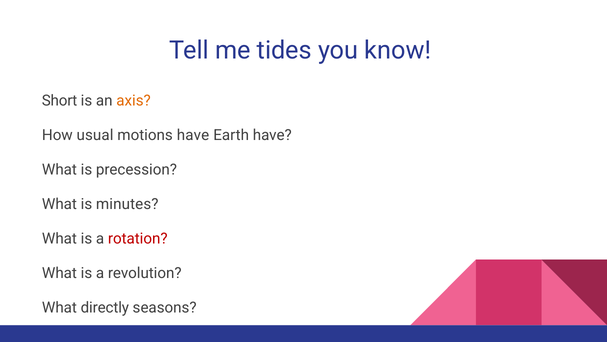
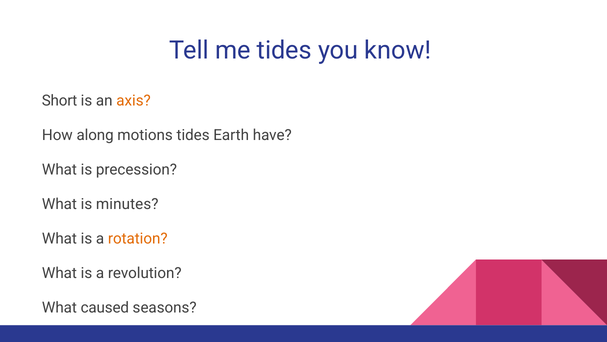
usual: usual -> along (95, 135)
motions have: have -> tides (193, 135)
rotation colour: red -> orange (138, 238)
directly: directly -> caused (105, 307)
